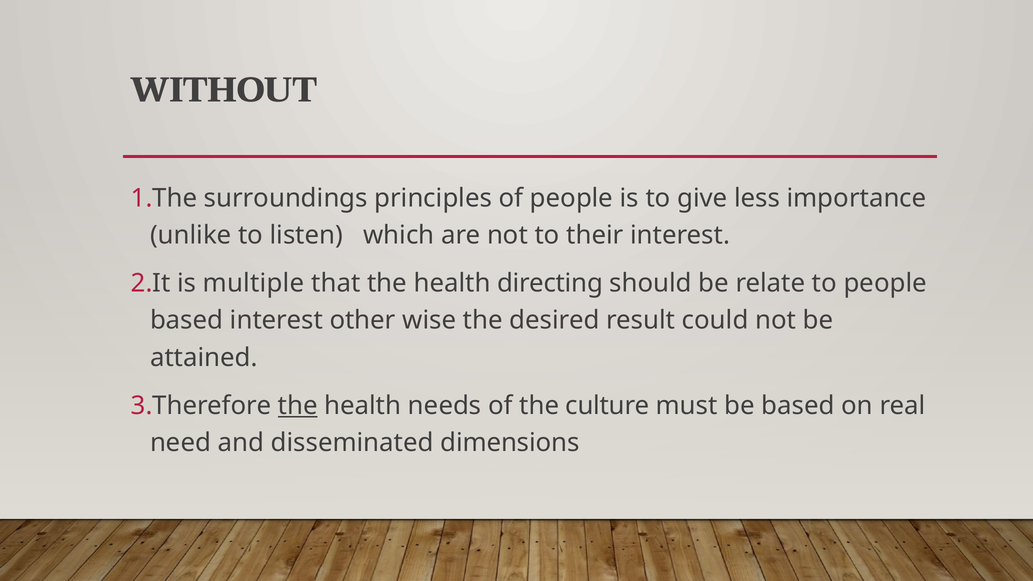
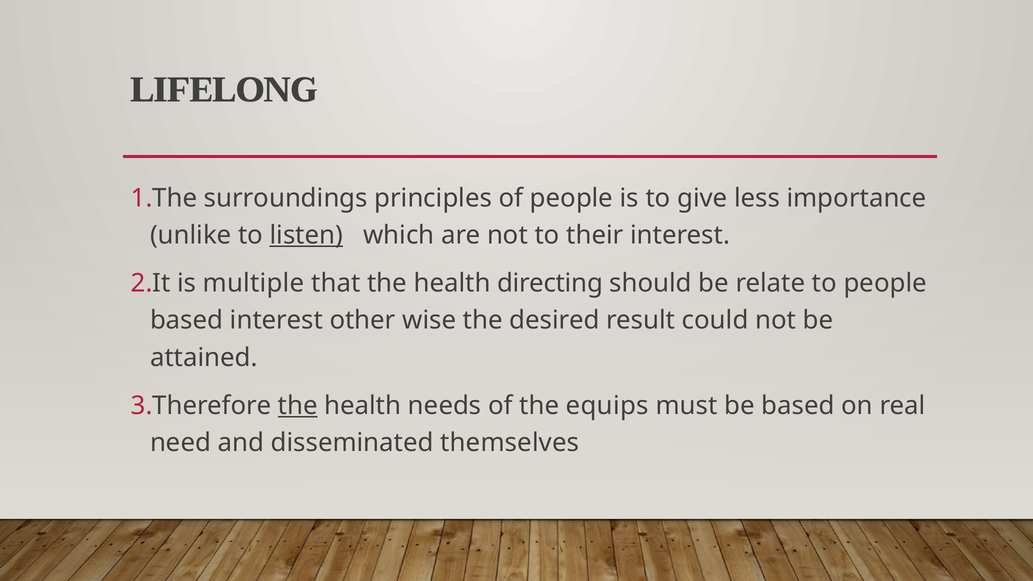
WITHOUT: WITHOUT -> LIFELONG (224, 90)
listen underline: none -> present (306, 235)
culture: culture -> equips (607, 406)
dimensions: dimensions -> themselves (510, 443)
